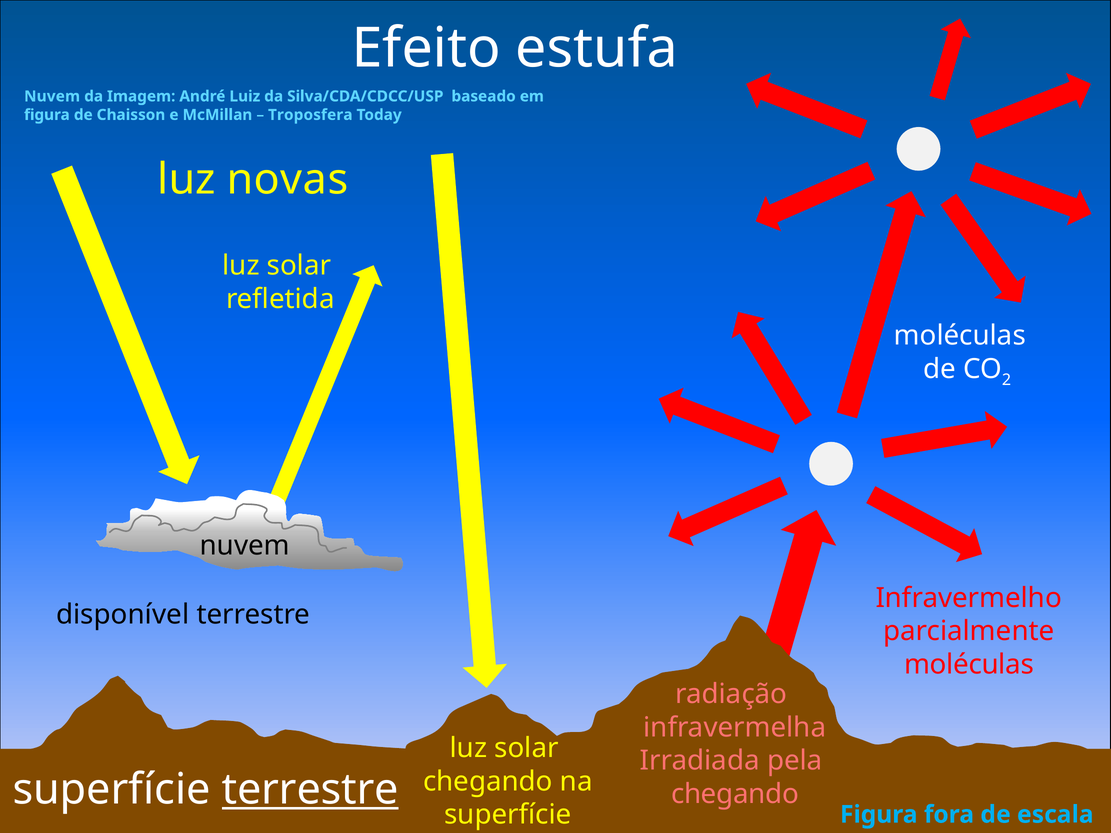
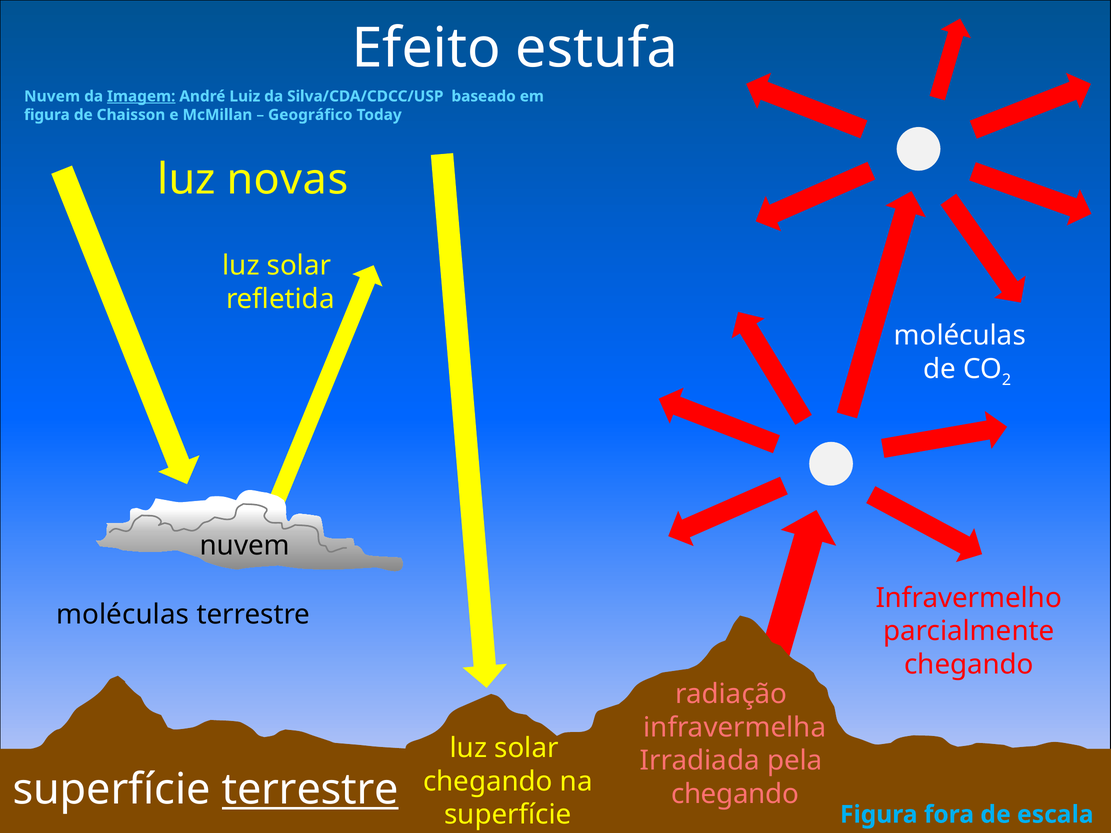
Imagem underline: none -> present (141, 96)
Troposfera: Troposfera -> Geográfico (310, 115)
disponível: disponível -> moléculas (123, 615)
moléculas: moléculas -> chegando (969, 665)
